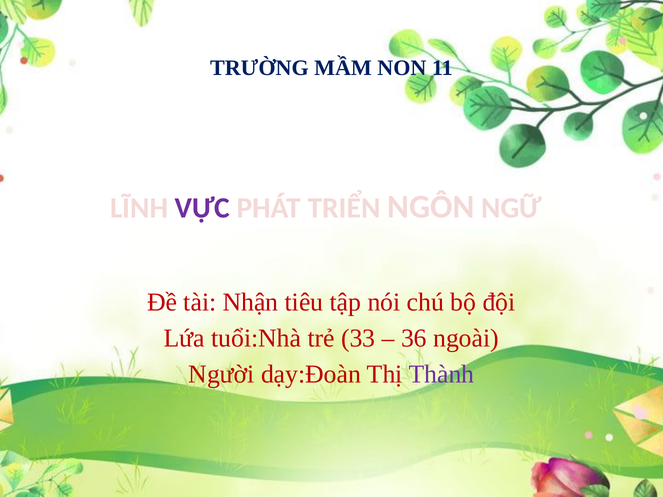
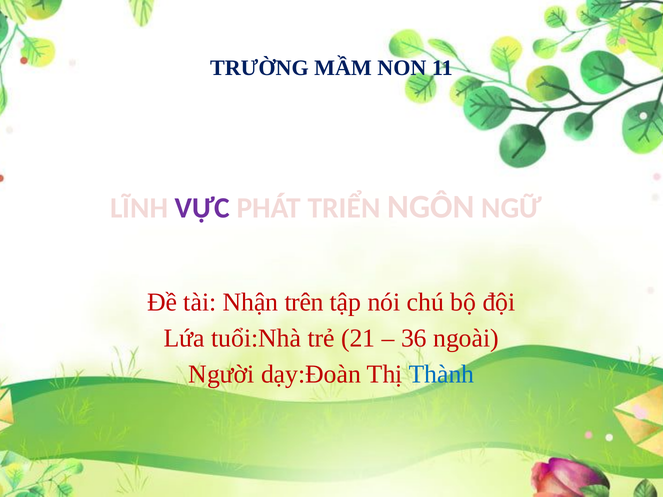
tiêu: tiêu -> trên (304, 302)
33: 33 -> 21 (358, 338)
Thành colour: purple -> blue (441, 374)
